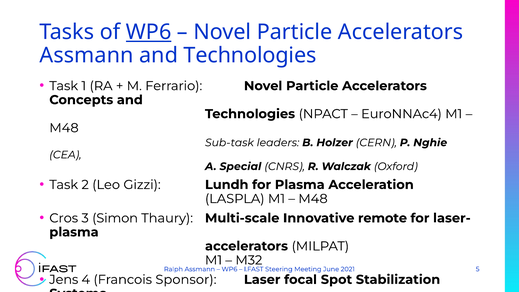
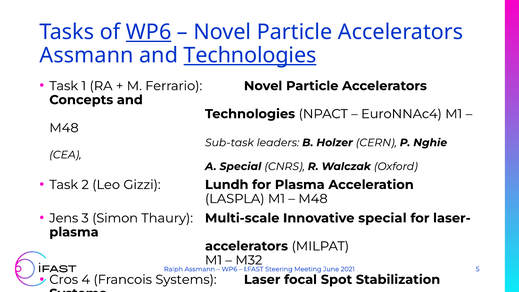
Technologies underline: none -> present (250, 55)
Cros: Cros -> Jens (64, 218)
Innovative remote: remote -> special (382, 218)
Jens: Jens -> Cros (64, 280)
Francois Sponsor: Sponsor -> Systems (186, 280)
